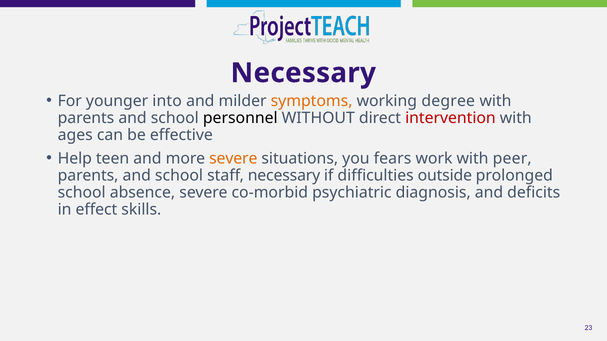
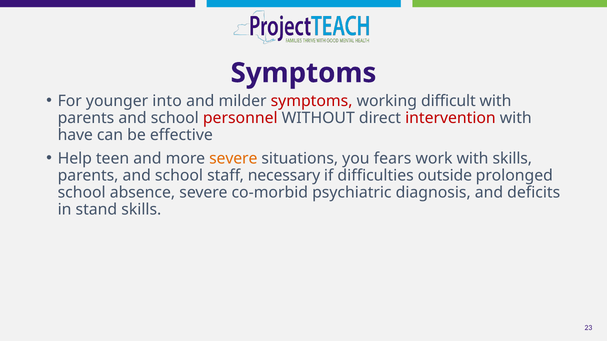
Necessary: Necessary -> Symptoms (303, 73)
symptoms colour: orange -> red (312, 101)
degree: degree -> difficult (448, 101)
personnel colour: black -> red (240, 118)
ages: ages -> have (75, 135)
with peer: peer -> skills (512, 158)
effect: effect -> stand (96, 210)
